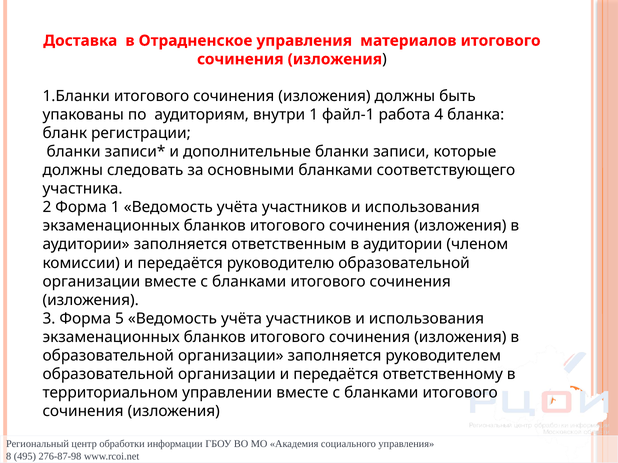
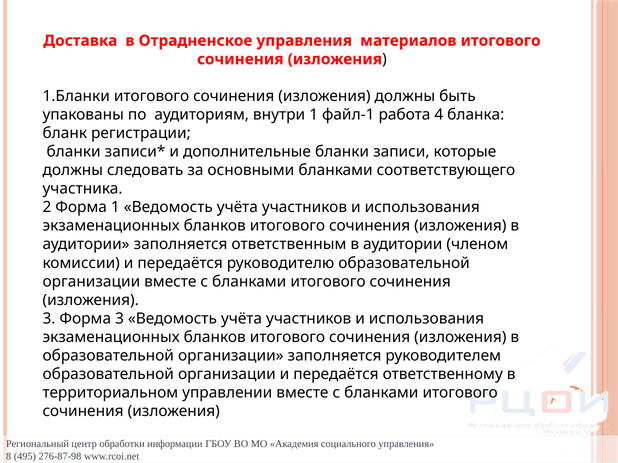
Форма 5: 5 -> 3 (120, 319)
